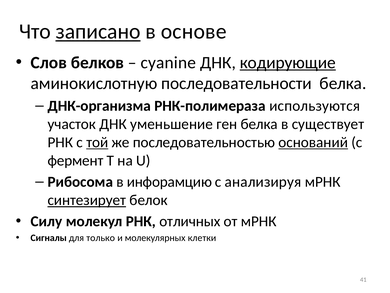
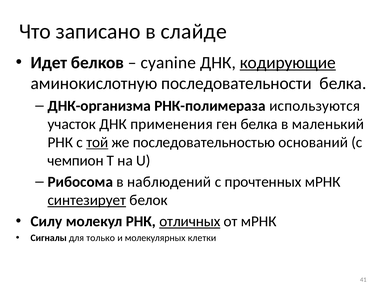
записано underline: present -> none (98, 31)
основе: основе -> слайде (194, 31)
Слов: Слов -> Идет (49, 63)
уменьшение: уменьшение -> применения (172, 124)
существует: существует -> маленький (328, 124)
оснований underline: present -> none (313, 142)
фермент: фермент -> чемпион (76, 160)
инфорамцию: инфорамцию -> наблюдений (169, 182)
анализируя: анализируя -> прочтенных (263, 182)
отличных underline: none -> present (190, 221)
